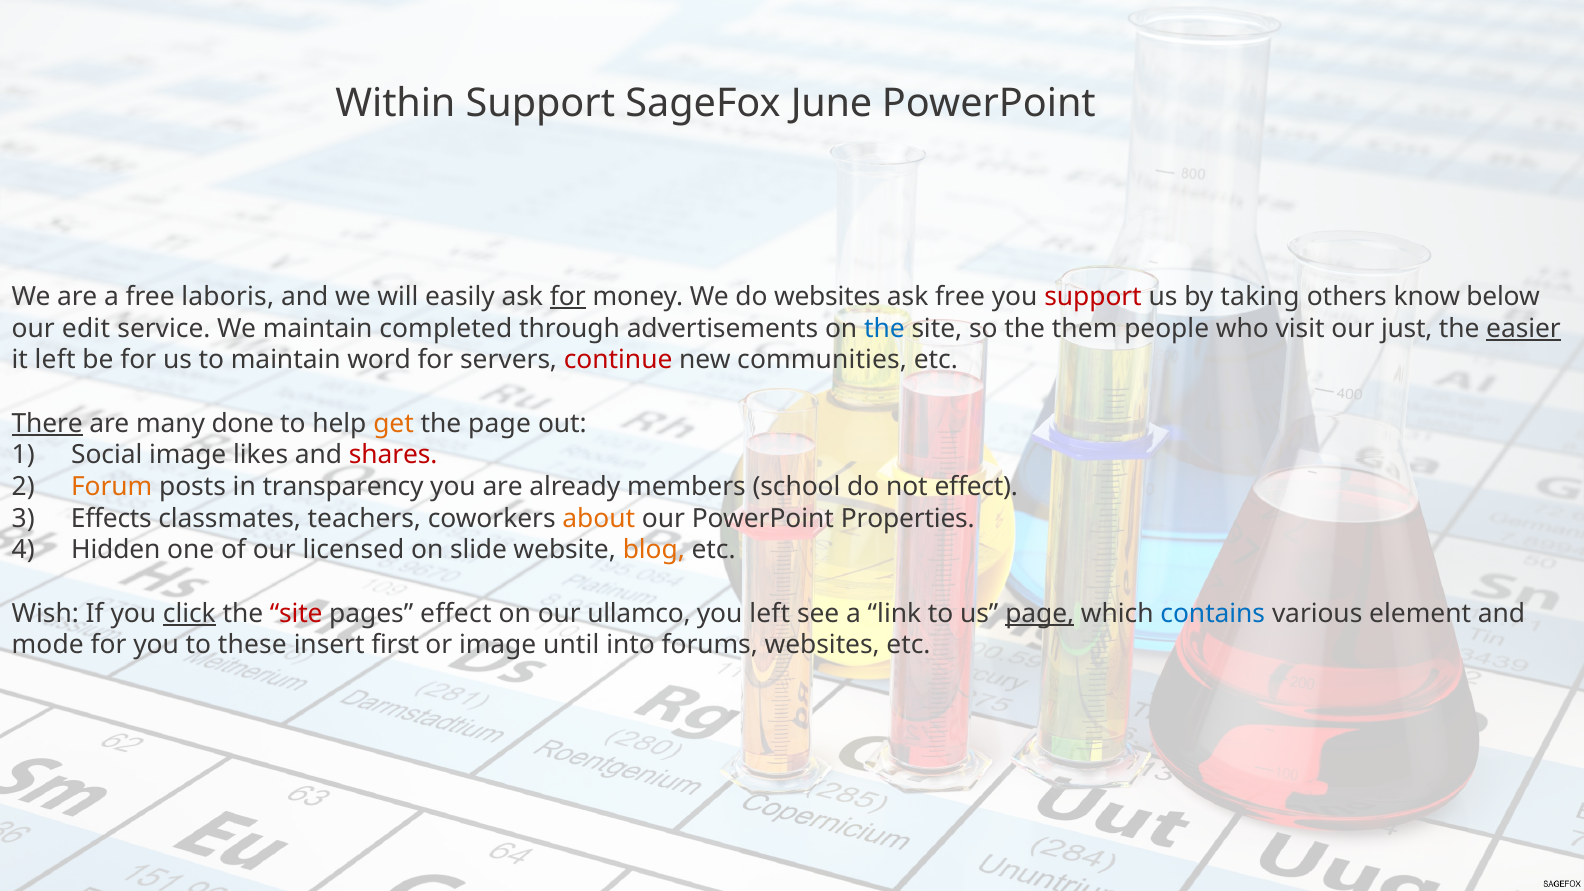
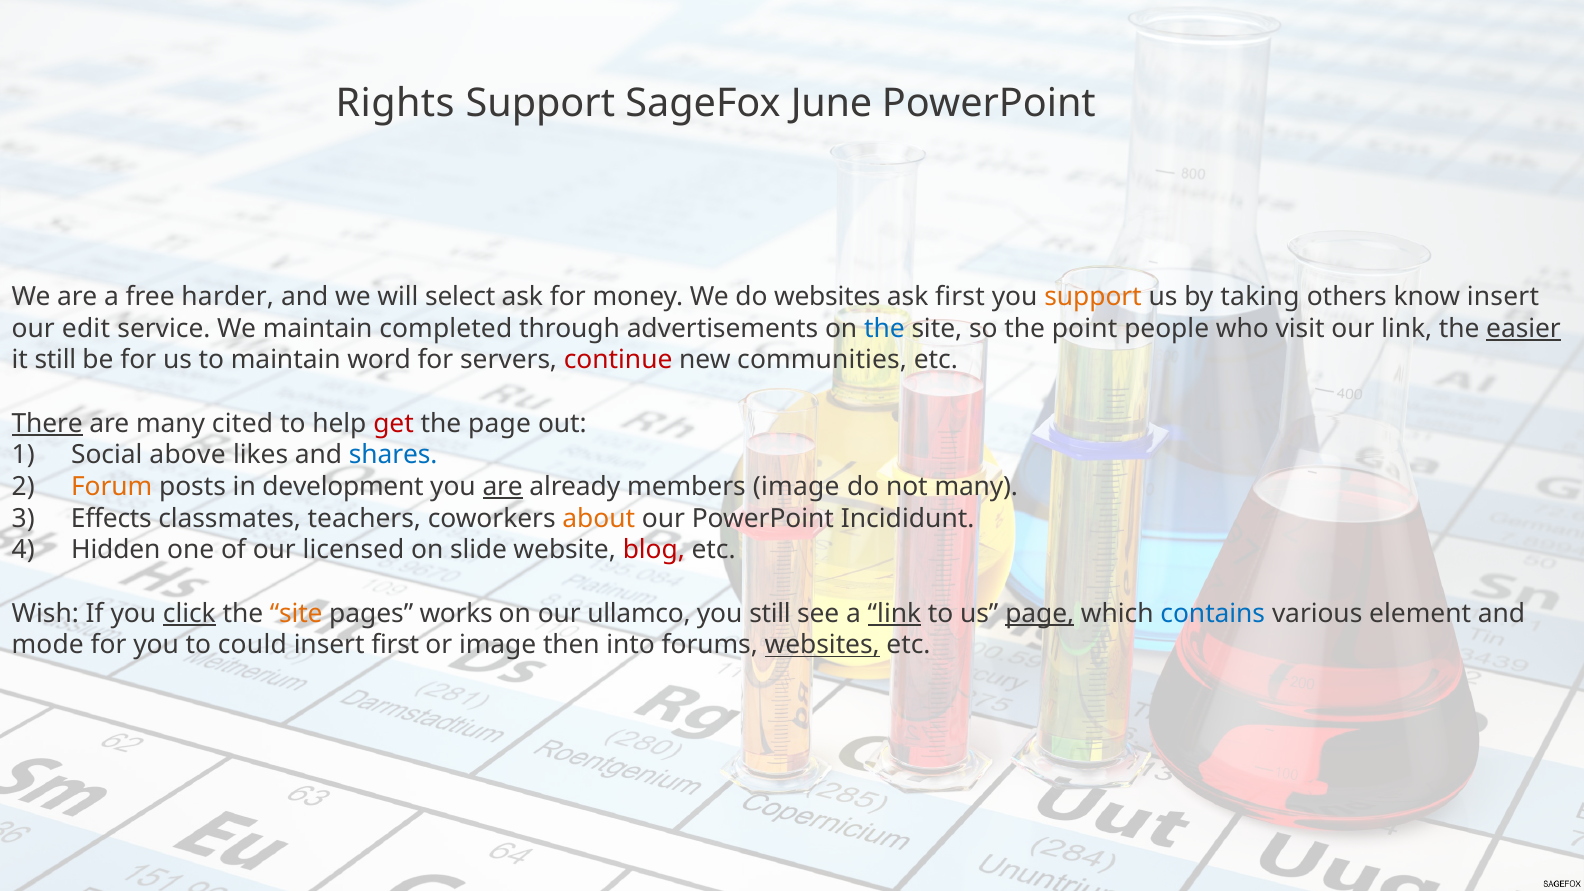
Within: Within -> Rights (395, 104)
laboris: laboris -> harder (228, 297)
easily: easily -> select (460, 297)
for underline: present -> none (568, 297)
ask free: free -> first (960, 297)
support colour: red -> orange (1093, 297)
know below: below -> insert (1503, 297)
them: them -> point (1085, 329)
our just: just -> link (1407, 329)
it left: left -> still (55, 360)
done: done -> cited (243, 424)
get colour: orange -> red (394, 424)
Social image: image -> above (188, 455)
shares colour: red -> blue (393, 455)
transparency: transparency -> development (343, 487)
are underline: none -> present (503, 487)
members school: school -> image (796, 487)
not effect: effect -> many (976, 487)
Properties: Properties -> Incididunt (908, 519)
blog colour: orange -> red (654, 550)
site colour: red -> orange (296, 614)
pages effect: effect -> works (456, 614)
you left: left -> still (770, 614)
link underline: none -> present (894, 614)
these: these -> could (252, 645)
until: until -> then (571, 645)
websites underline: none -> present (822, 645)
